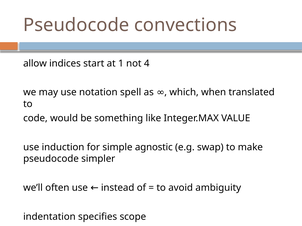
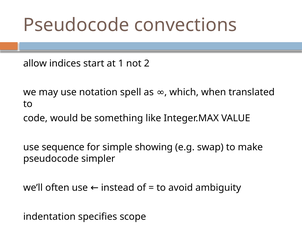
4: 4 -> 2 (147, 63)
induction: induction -> sequence (63, 148)
agnostic: agnostic -> showing (154, 148)
